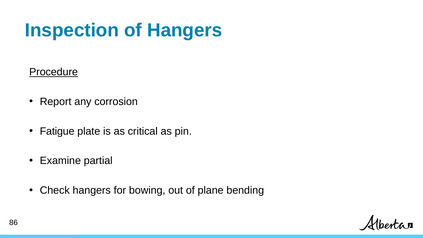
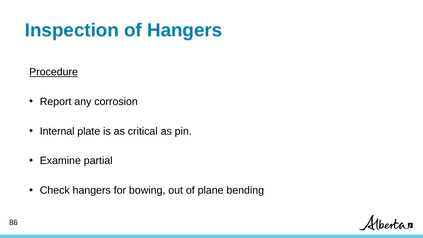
Fatigue: Fatigue -> Internal (57, 131)
